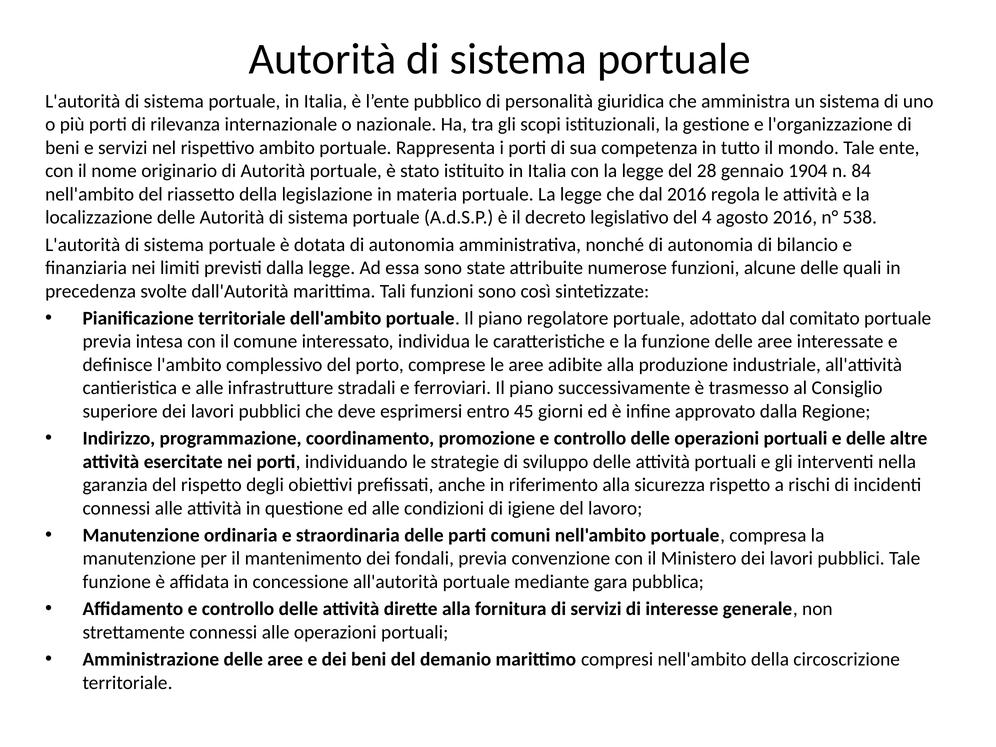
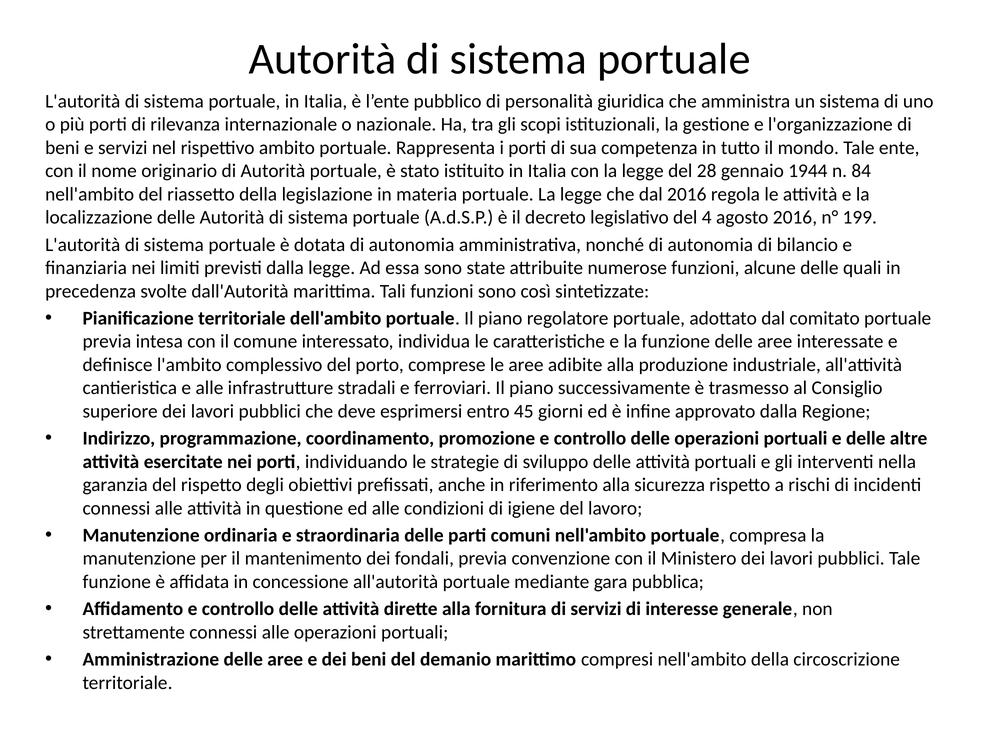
1904: 1904 -> 1944 (808, 171)
538: 538 -> 199 (860, 218)
